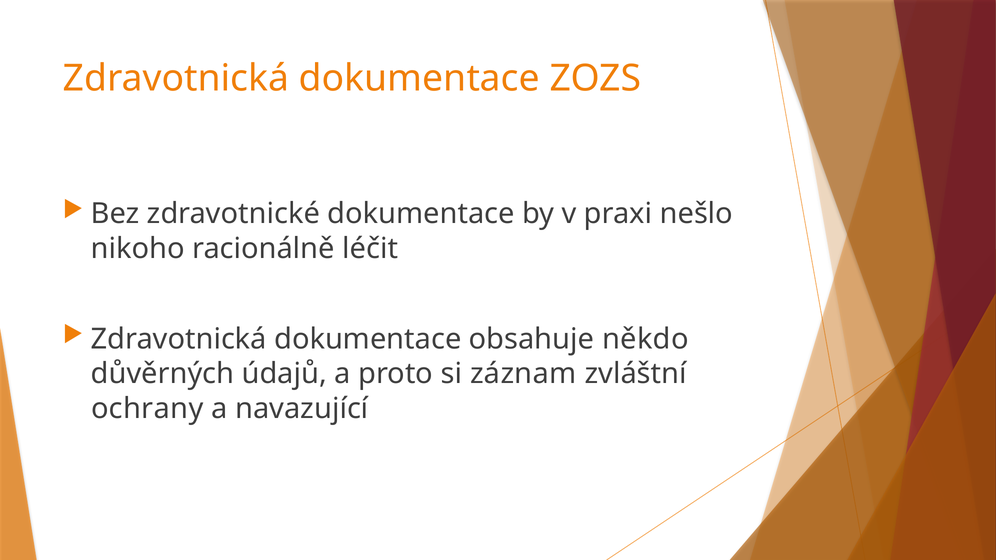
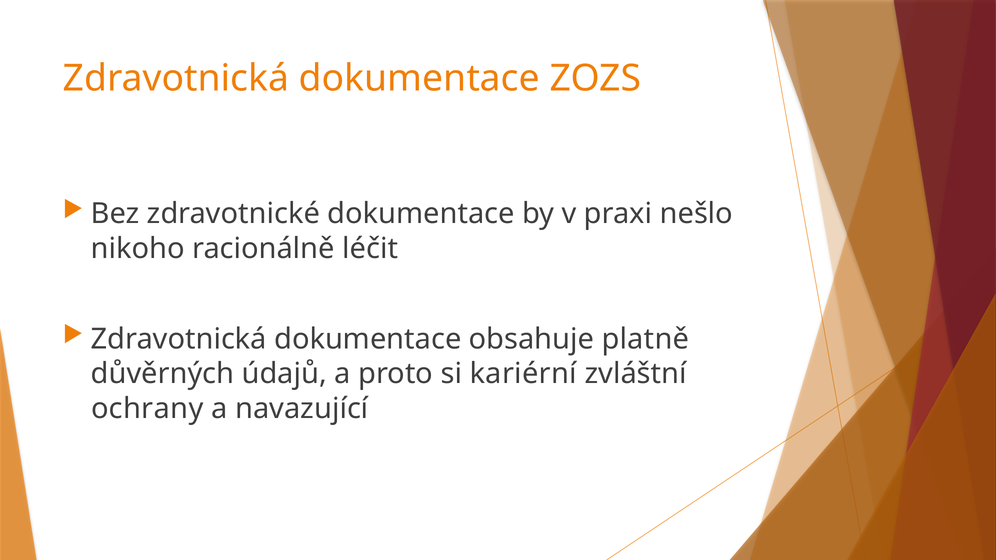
někdo: někdo -> platně (645, 339)
záznam: záznam -> kariérní (523, 374)
